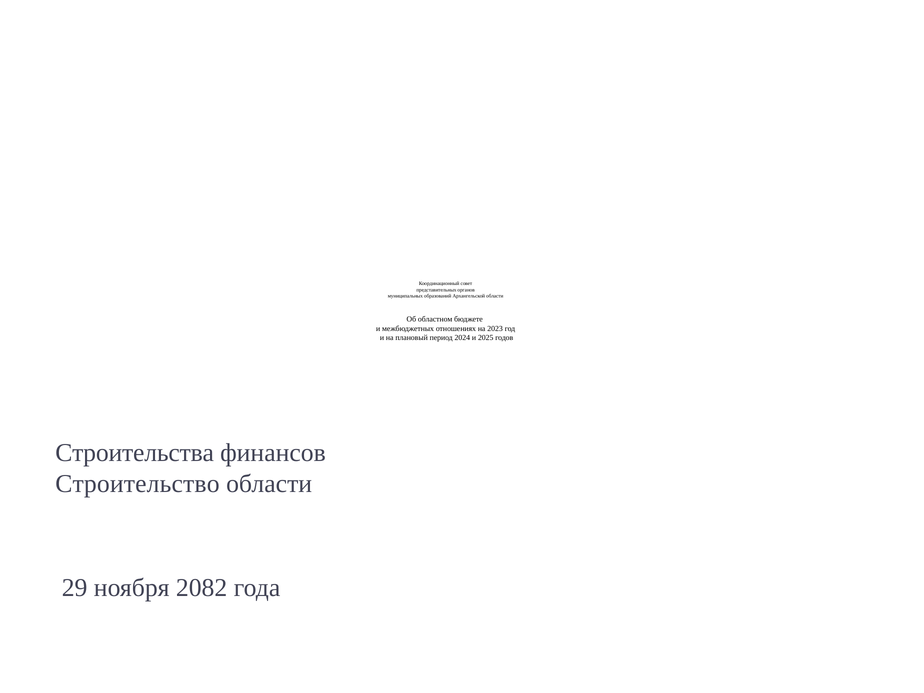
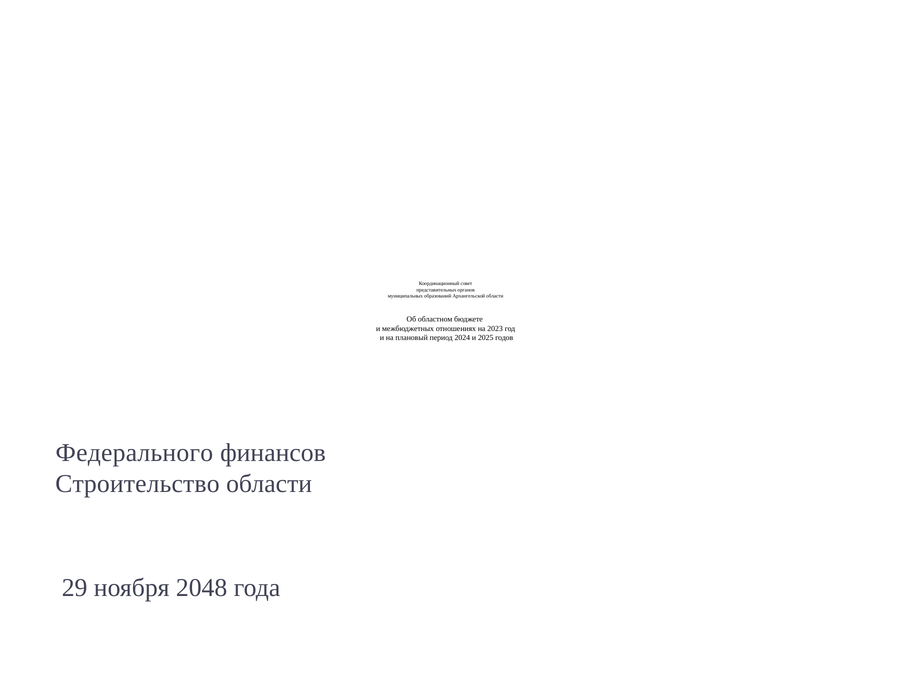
Строительства: Строительства -> Федерального (134, 453)
2082: 2082 -> 2048 (202, 588)
